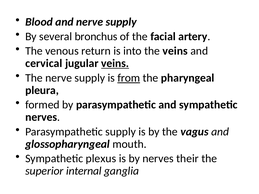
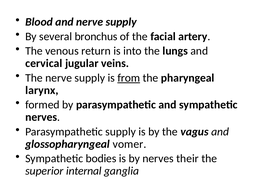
the veins: veins -> lungs (175, 51)
veins underline: present -> none (115, 63)
pleura: pleura -> larynx (42, 90)
mouth: mouth -> vomer (130, 144)
plexus: plexus -> bodies (101, 159)
